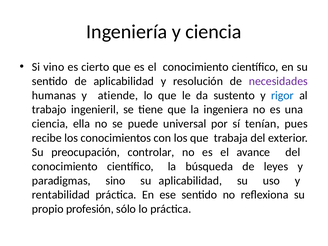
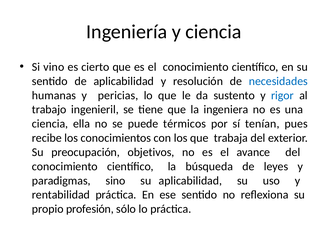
necesidades colour: purple -> blue (278, 81)
atiende: atiende -> pericias (118, 95)
universal: universal -> térmicos (185, 124)
controlar: controlar -> objetivos (151, 152)
